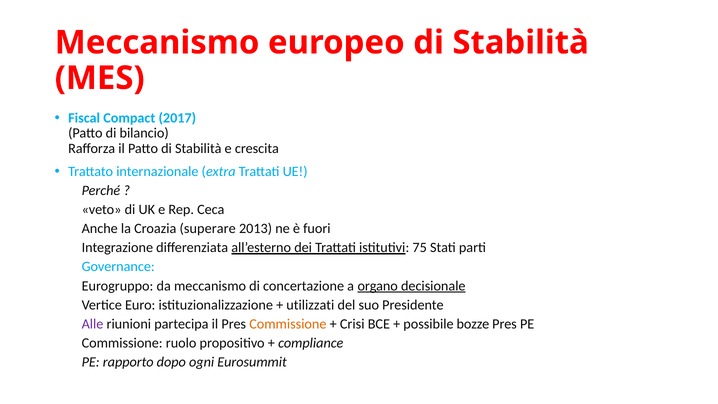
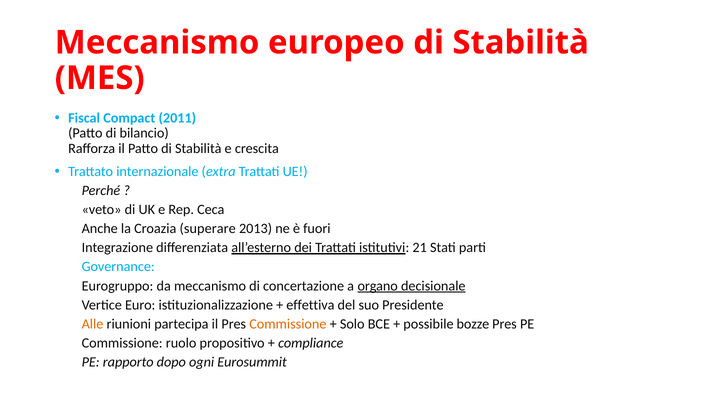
2017: 2017 -> 2011 (177, 118)
75: 75 -> 21 (420, 248)
utilizzati: utilizzati -> effettiva (310, 305)
Alle colour: purple -> orange (93, 324)
Crisi: Crisi -> Solo (352, 324)
